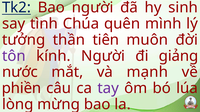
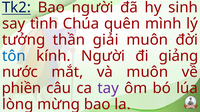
tiên: tiên -> giải (106, 40)
tôn colour: purple -> blue (14, 56)
và mạnh: mạnh -> muôn (147, 72)
